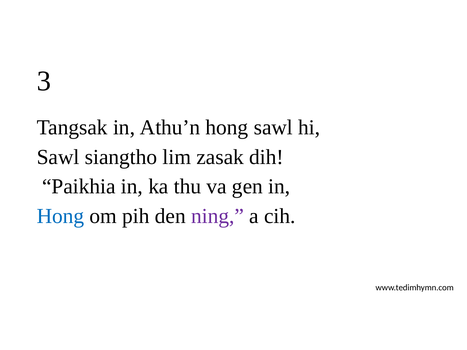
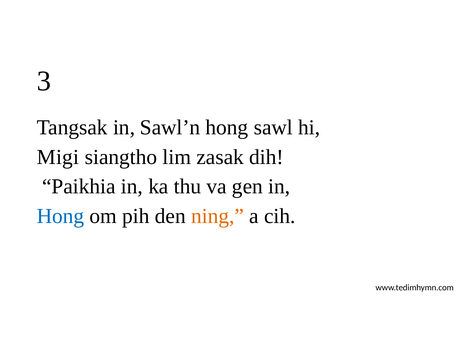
Athu’n: Athu’n -> Sawl’n (170, 127)
Sawl: Sawl -> Migi (58, 157)
ning colour: purple -> orange (218, 216)
